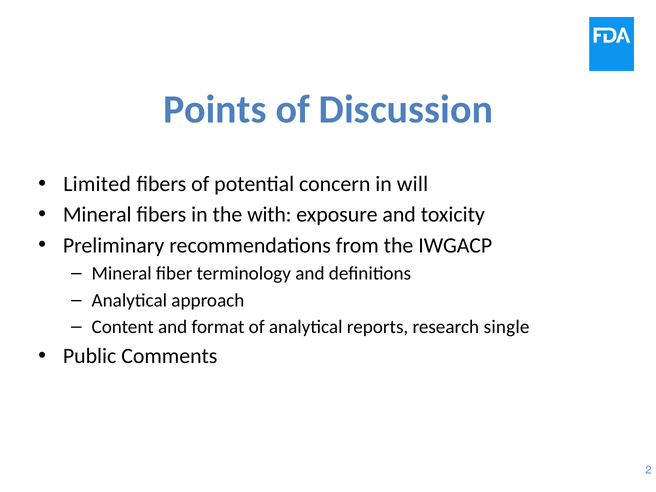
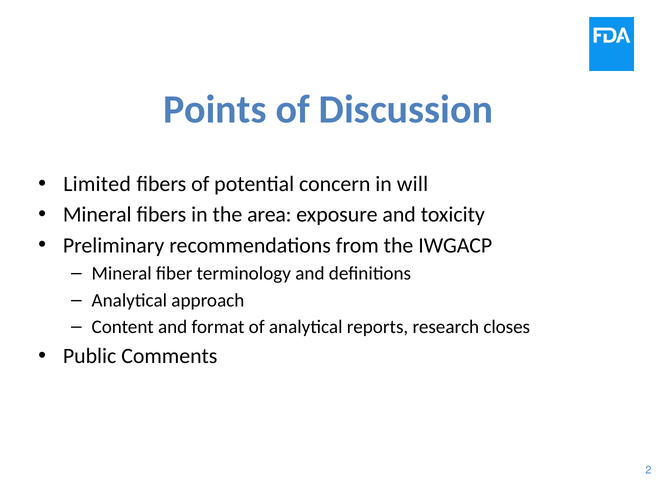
with: with -> area (269, 215)
single: single -> closes (507, 327)
